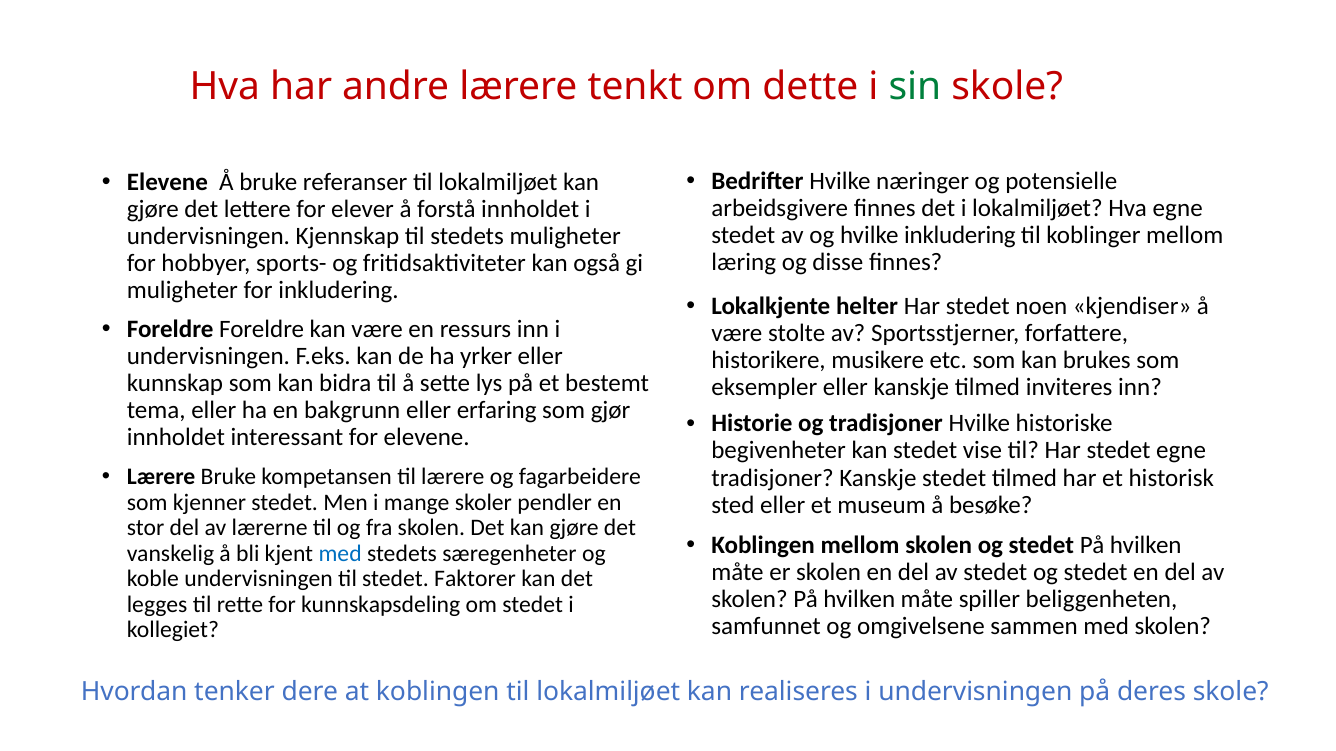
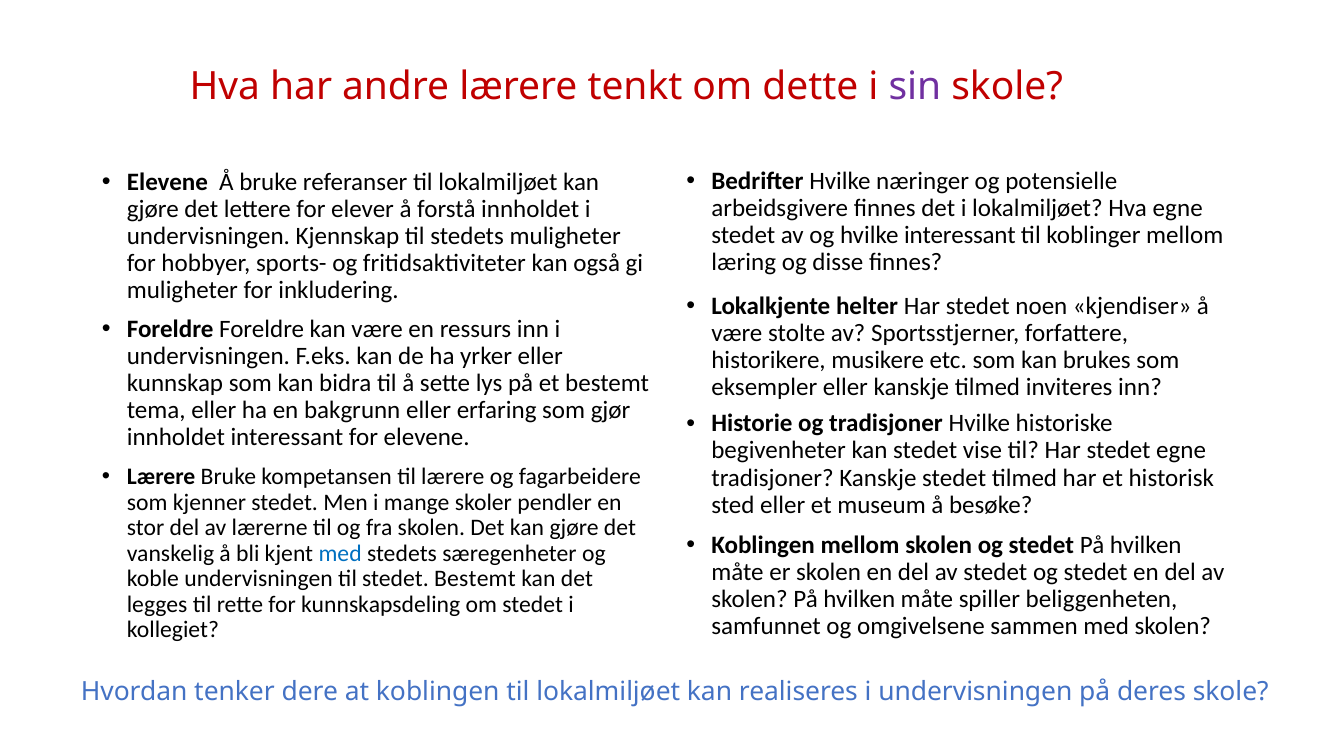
sin colour: green -> purple (915, 87)
hvilke inkludering: inkludering -> interessant (960, 236)
stedet Faktorer: Faktorer -> Bestemt (475, 579)
